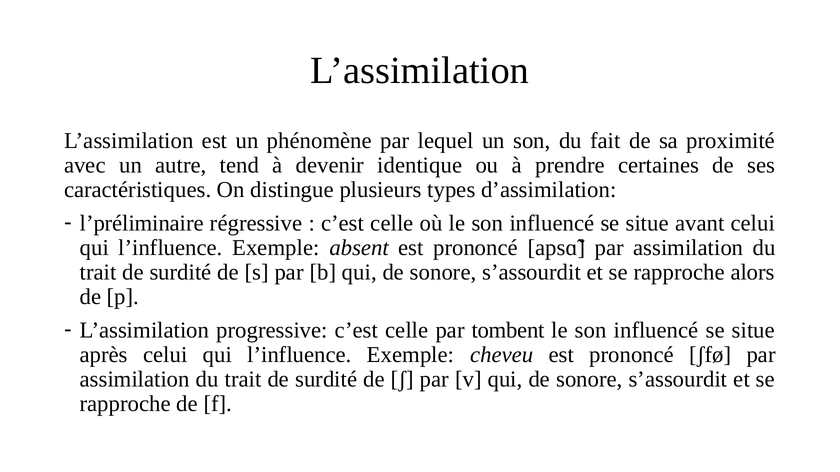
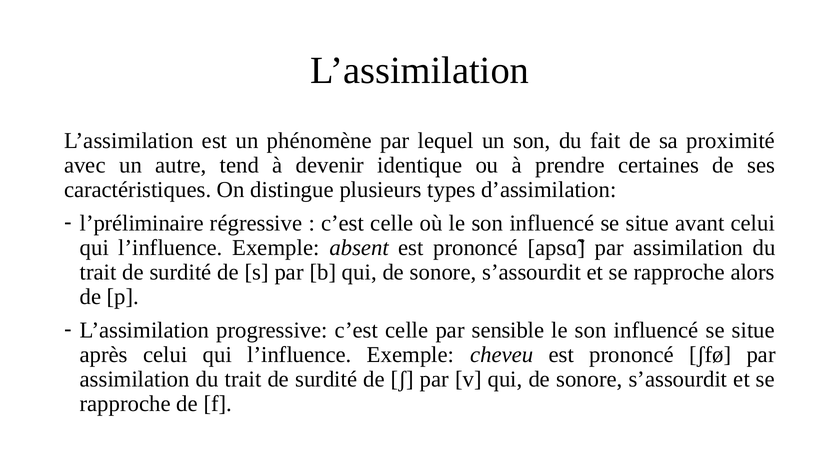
tombent: tombent -> sensible (508, 330)
